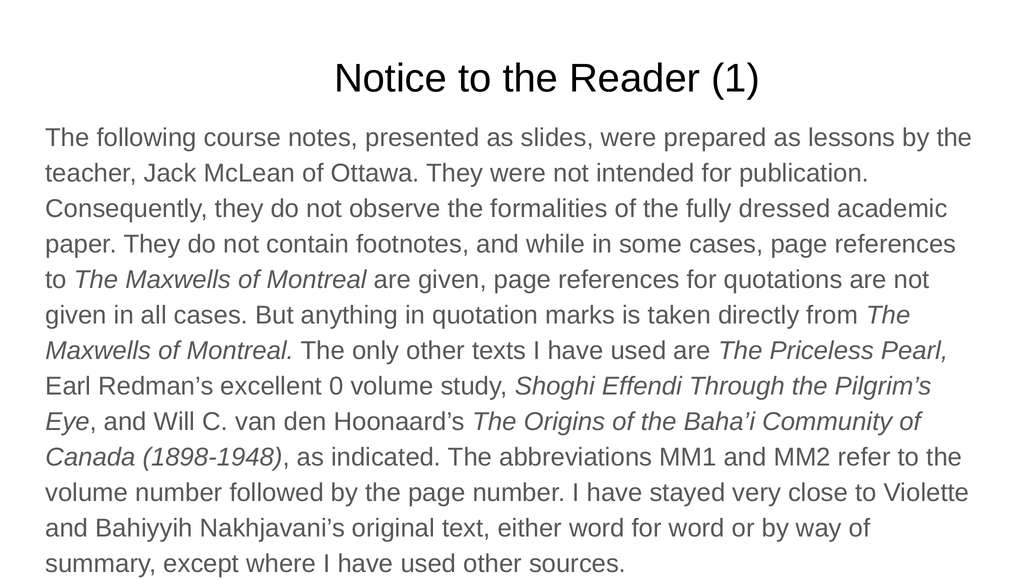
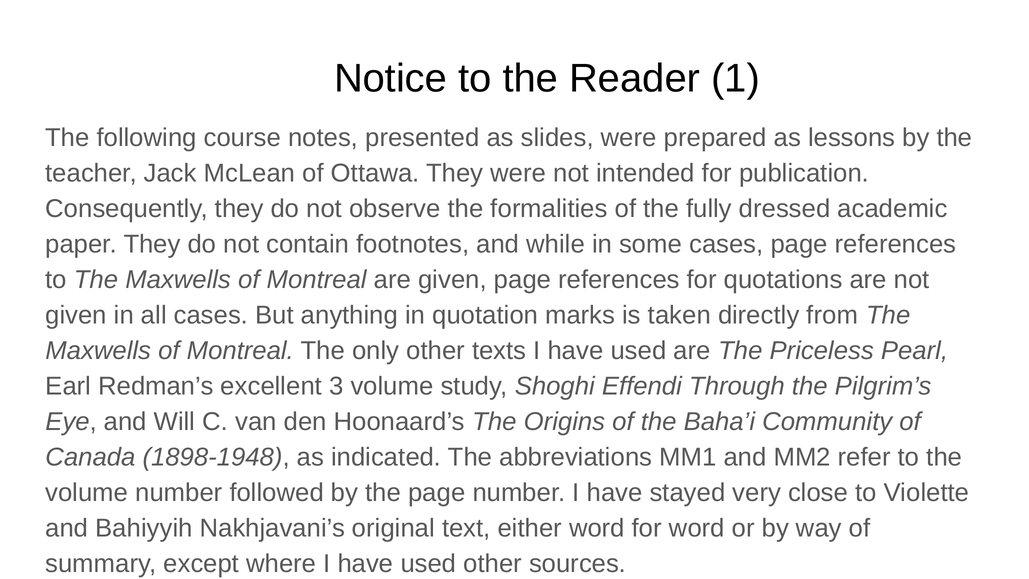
0: 0 -> 3 (336, 386)
